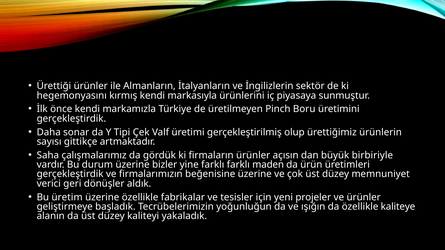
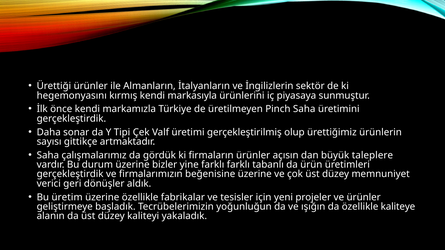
Pinch Boru: Boru -> Saha (304, 109)
birbiriyle: birbiriyle -> taleplere (372, 155)
maden: maden -> tabanlı (268, 165)
